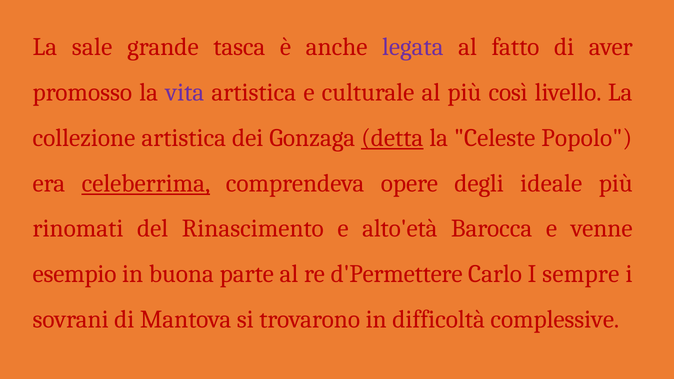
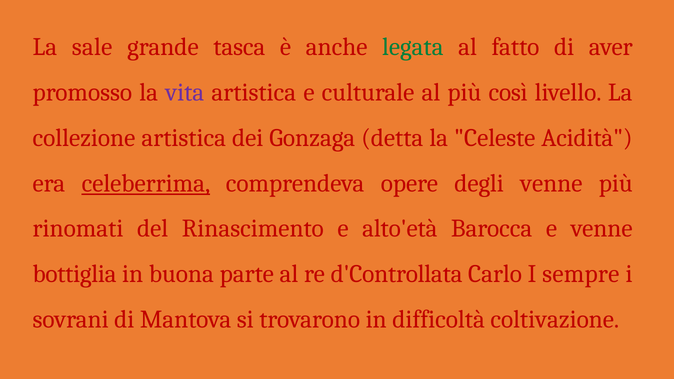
legata colour: purple -> green (413, 47)
detta underline: present -> none (392, 138)
Popolo: Popolo -> Acidità (587, 138)
degli ideale: ideale -> venne (551, 183)
esempio: esempio -> bottiglia (75, 274)
d'Permettere: d'Permettere -> d'Controllata (397, 274)
complessive: complessive -> coltivazione (555, 320)
